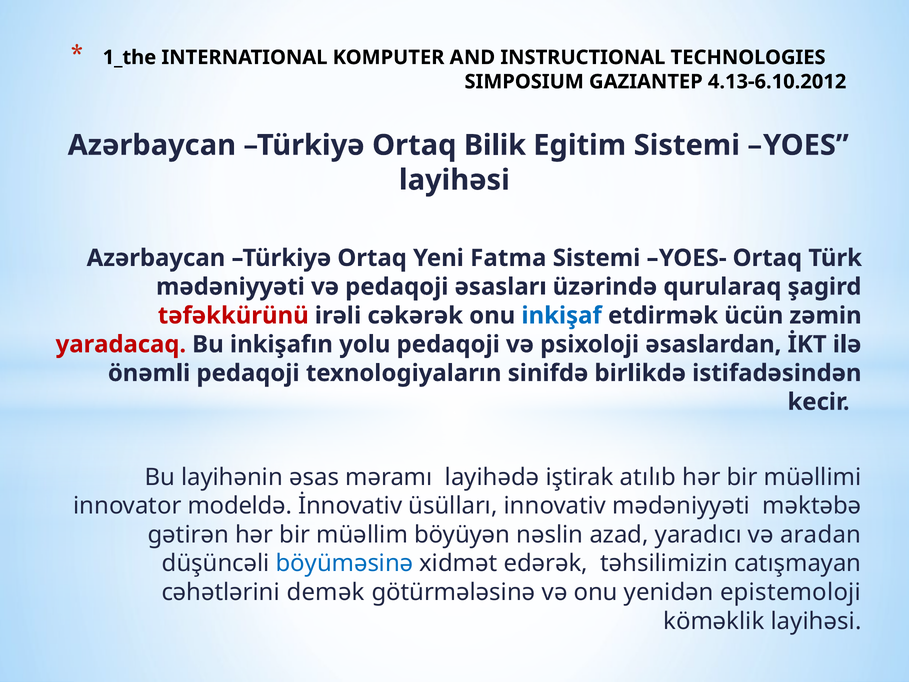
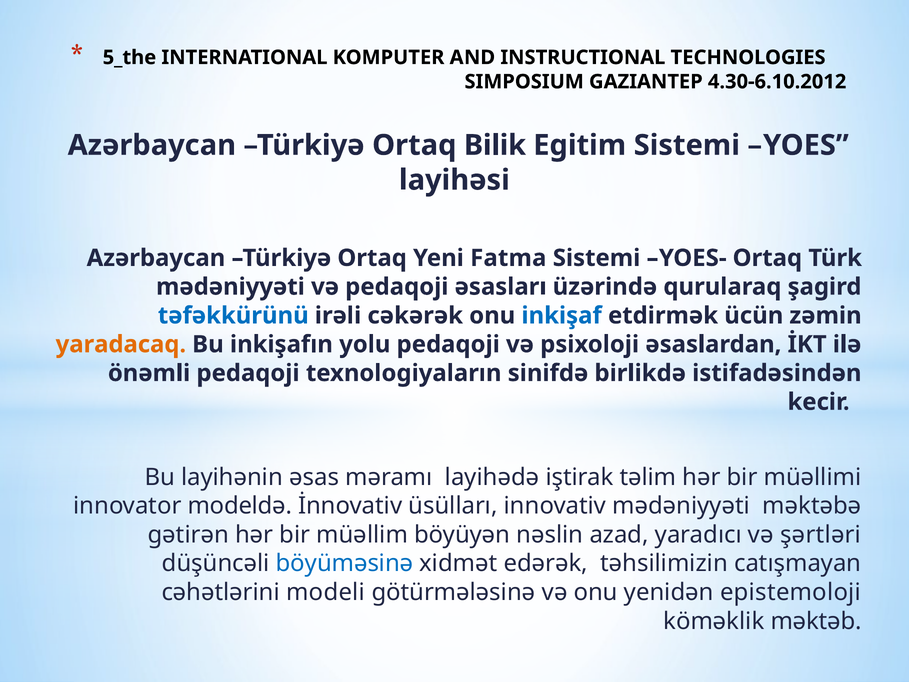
1_the: 1_the -> 5_the (129, 57)
4.13-6.10.2012: 4.13-6.10.2012 -> 4.30-6.10.2012 (777, 82)
təfəkkürünü colour: red -> blue (233, 315)
yaradacaq colour: red -> orange (121, 344)
atılıb: atılıb -> təlim (648, 477)
aradan: aradan -> şərtləri (821, 535)
demək: demək -> modeli (326, 592)
köməklik layihəsi: layihəsi -> məktəb (816, 621)
